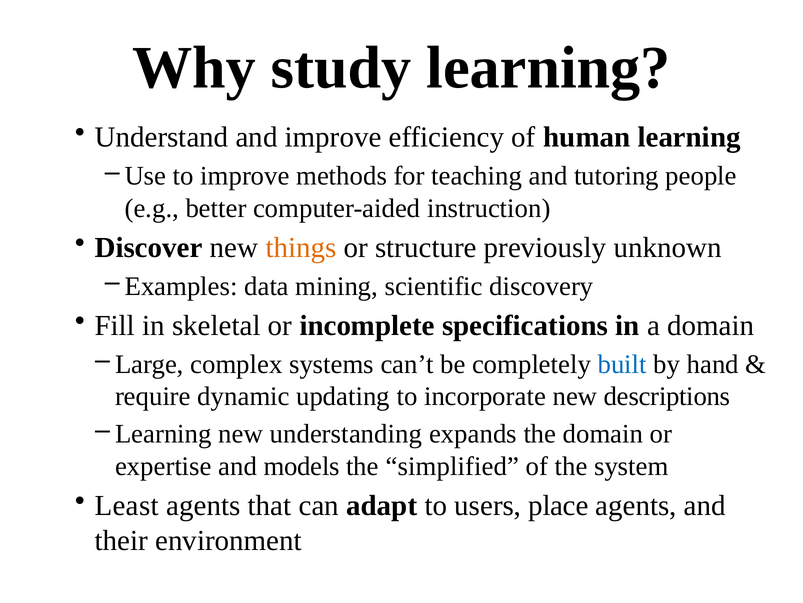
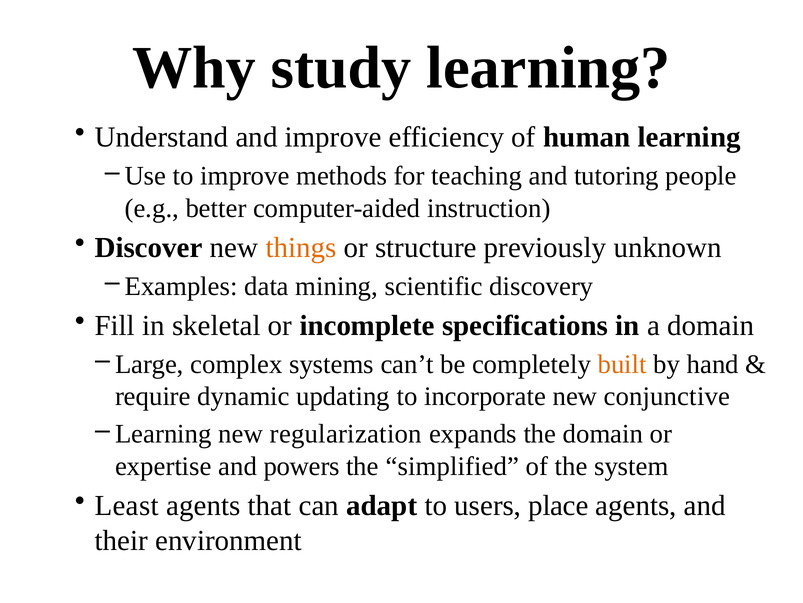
built colour: blue -> orange (622, 364)
descriptions: descriptions -> conjunctive (667, 396)
understanding: understanding -> regularization (346, 434)
models: models -> powers (302, 466)
